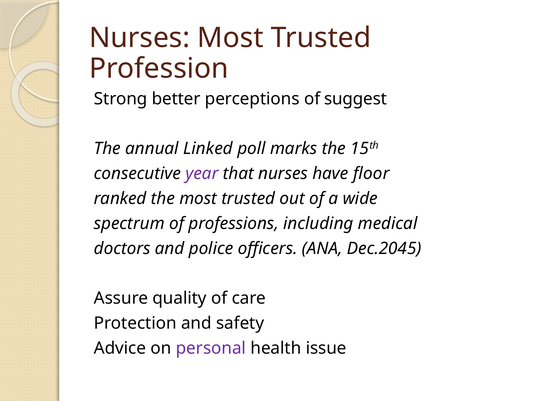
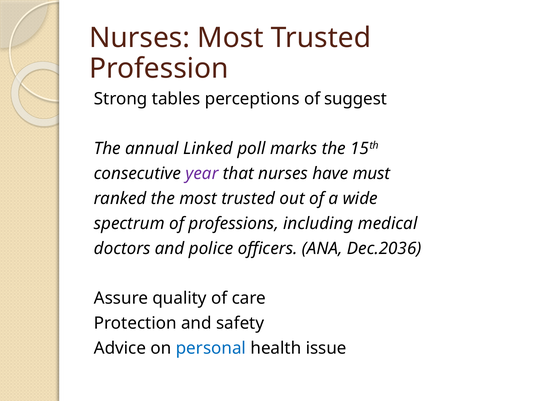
better: better -> tables (176, 99)
floor: floor -> must (371, 173)
Dec.2045: Dec.2045 -> Dec.2036 (384, 248)
personal colour: purple -> blue (211, 348)
